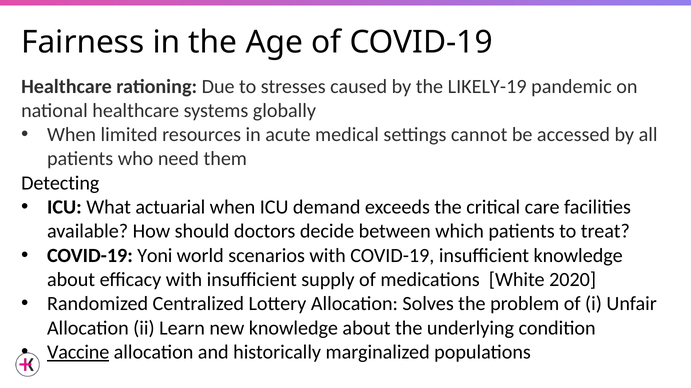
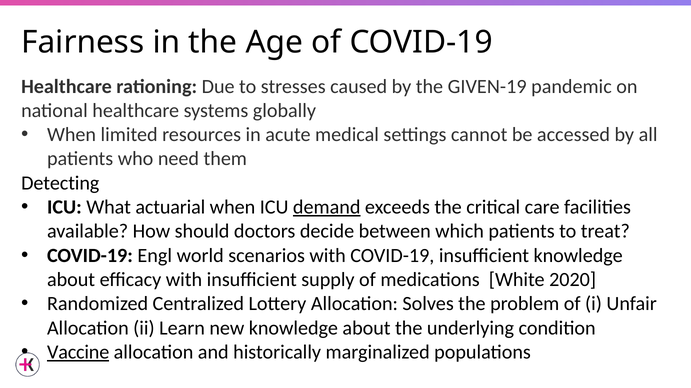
LIKELY-19: LIKELY-19 -> GIVEN-19 (487, 87)
demand underline: none -> present (327, 208)
Yoni: Yoni -> Engl (155, 256)
